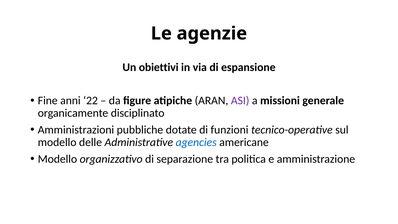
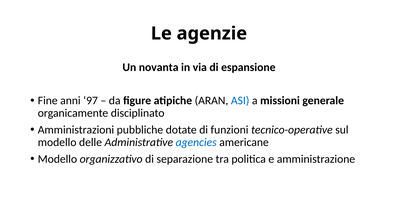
obiettivi: obiettivi -> novanta (159, 67)
22: 22 -> 97 (91, 101)
ASI colour: purple -> blue (240, 101)
